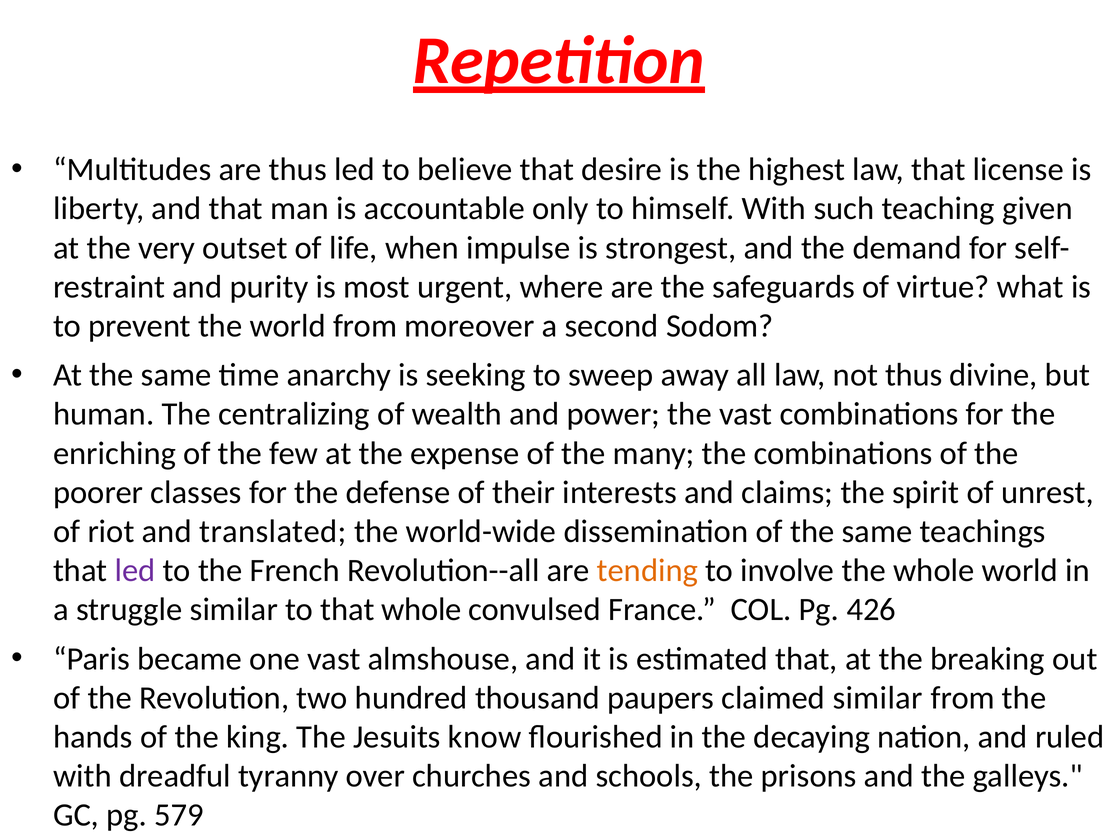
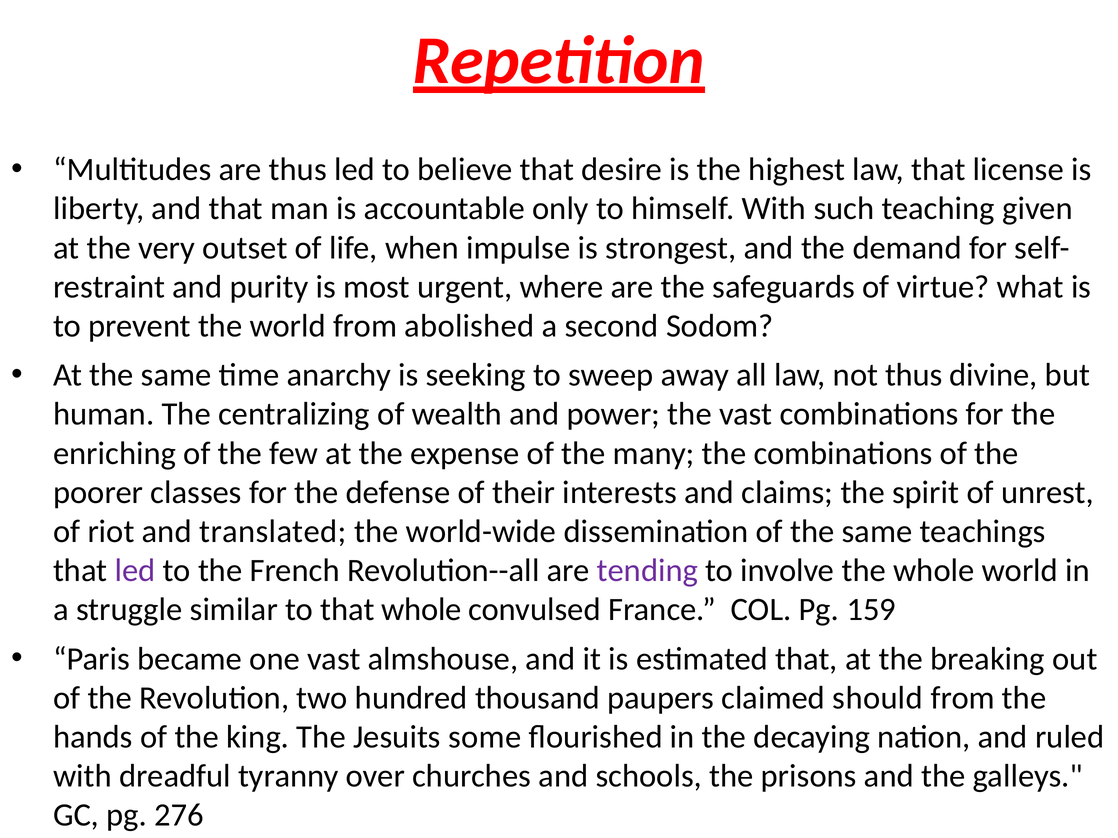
moreover: moreover -> abolished (469, 326)
tending colour: orange -> purple (647, 571)
426: 426 -> 159 (871, 610)
claimed similar: similar -> should (878, 698)
know: know -> some (485, 737)
579: 579 -> 276 (179, 816)
